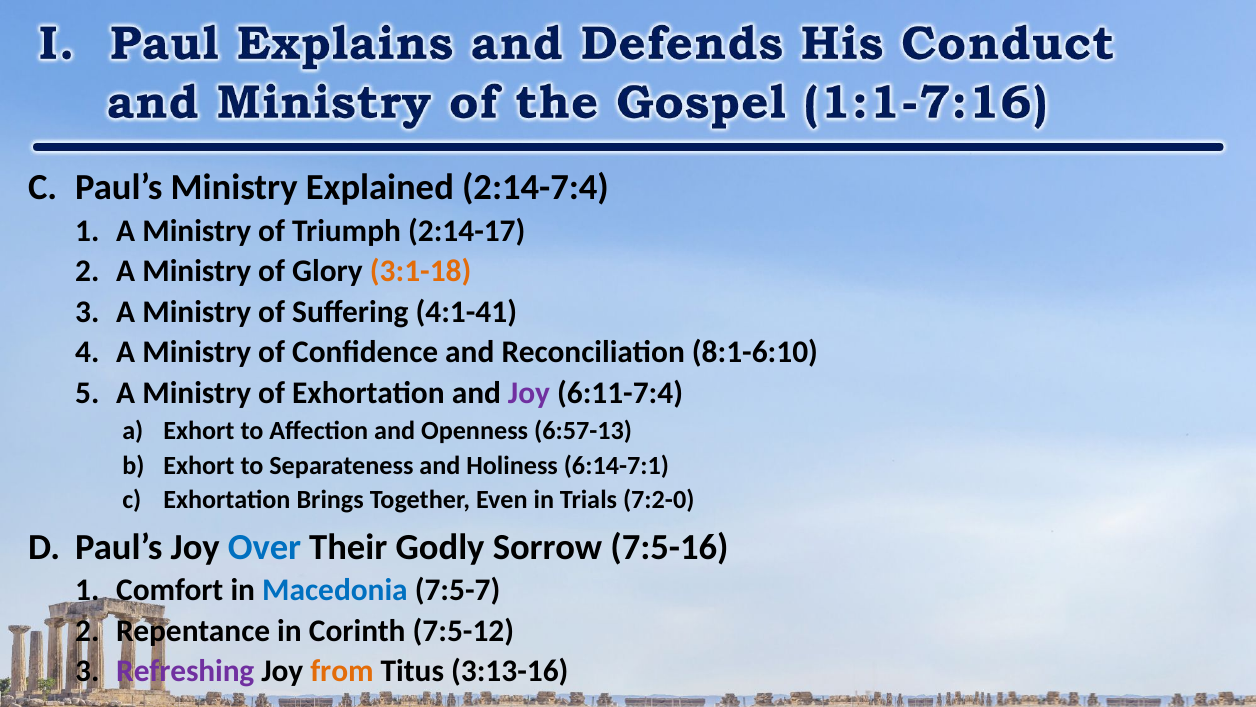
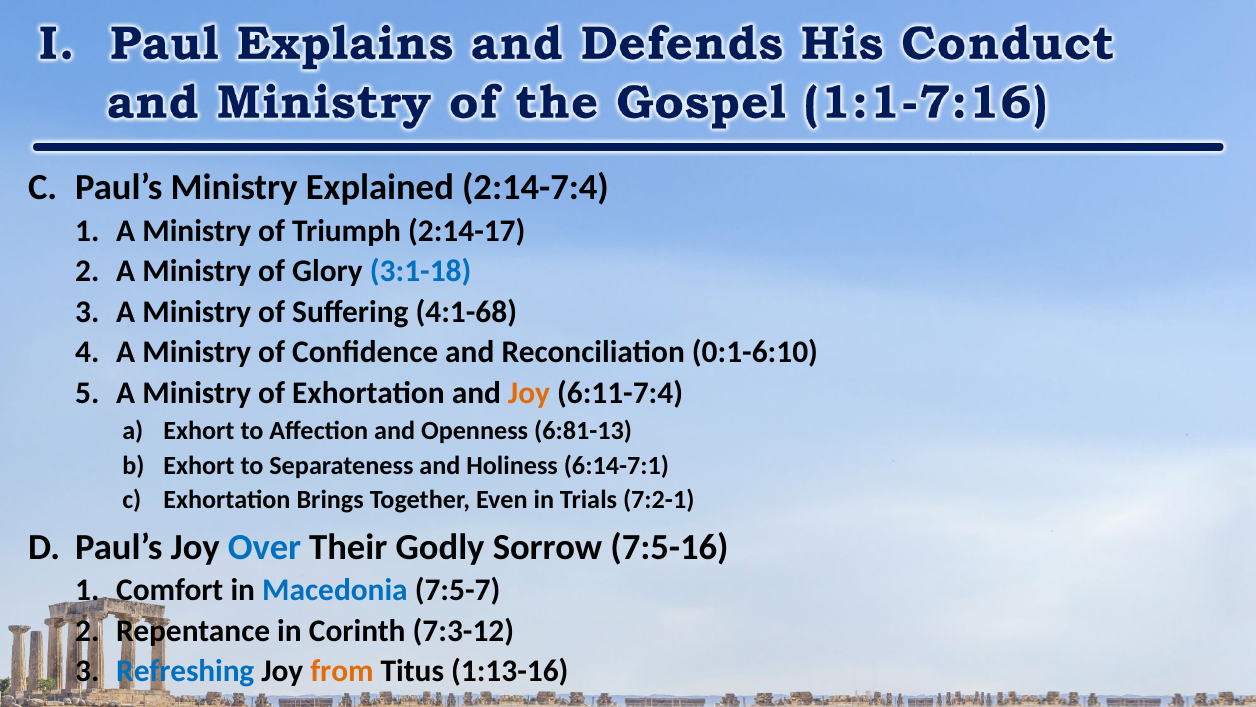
3:1-18 colour: orange -> blue (421, 271)
4:1-41: 4:1-41 -> 4:1-68 (466, 312)
8:1-6:10: 8:1-6:10 -> 0:1-6:10 (755, 352)
Joy colour: purple -> orange (529, 393)
6:57-13: 6:57-13 -> 6:81-13 (583, 430)
7:2-0: 7:2-0 -> 7:2-1 (659, 500)
7:5-12: 7:5-12 -> 7:3-12 (463, 630)
Refreshing colour: purple -> blue (185, 671)
3:13-16: 3:13-16 -> 1:13-16 (510, 671)
